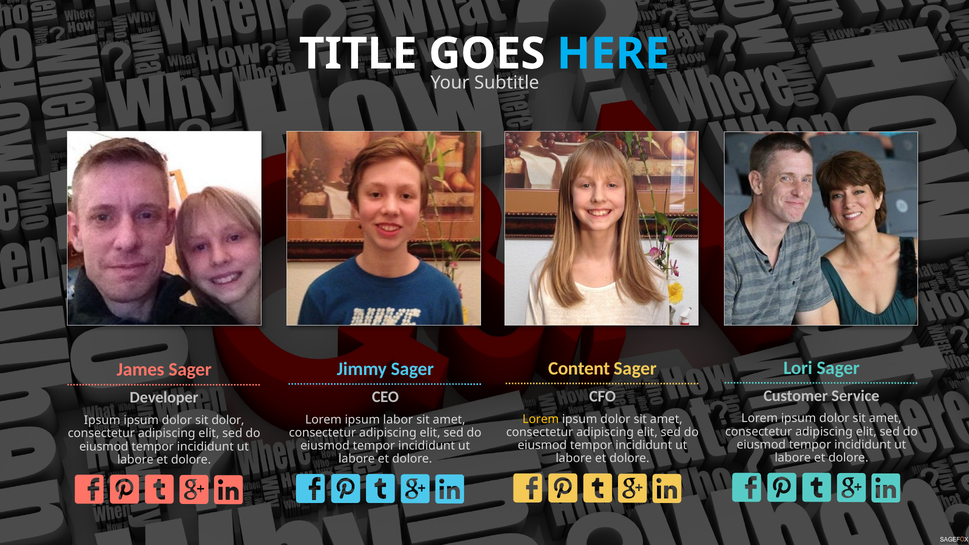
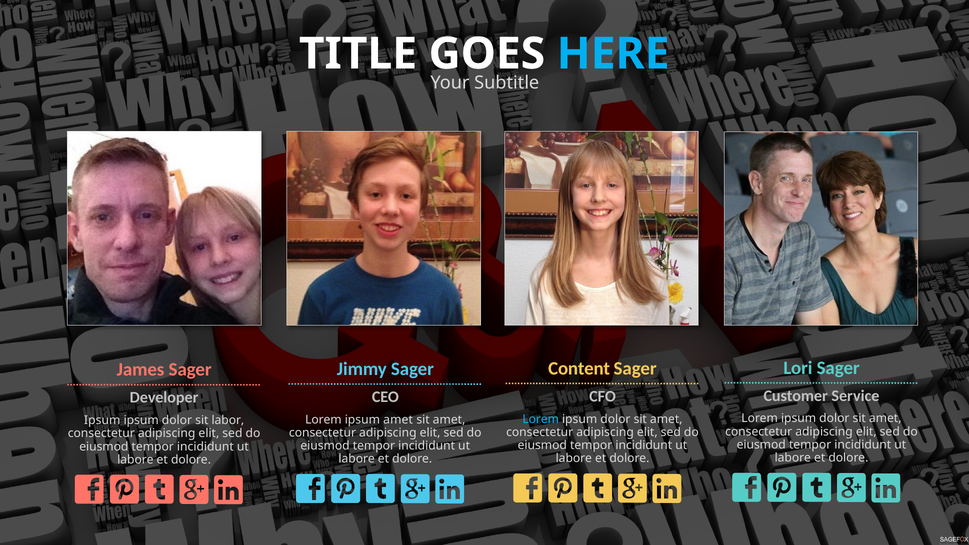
Lorem colour: yellow -> light blue (541, 419)
ipsum labor: labor -> amet (398, 420)
sit dolor: dolor -> labor (228, 420)
